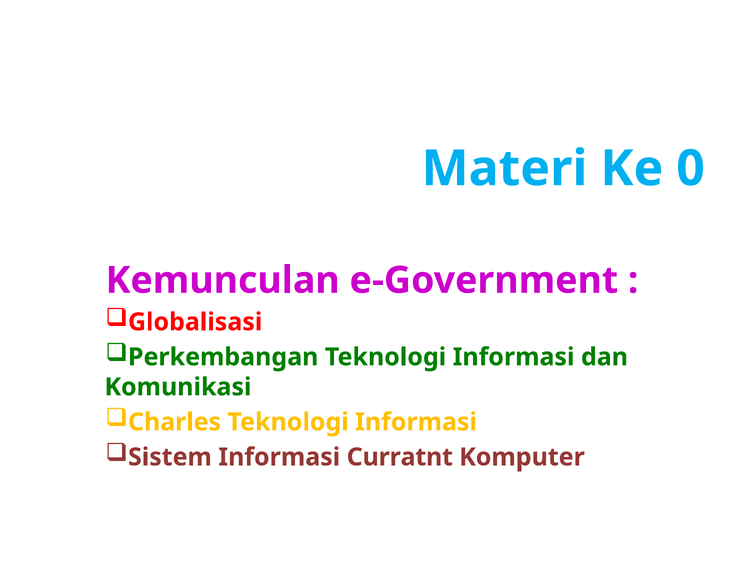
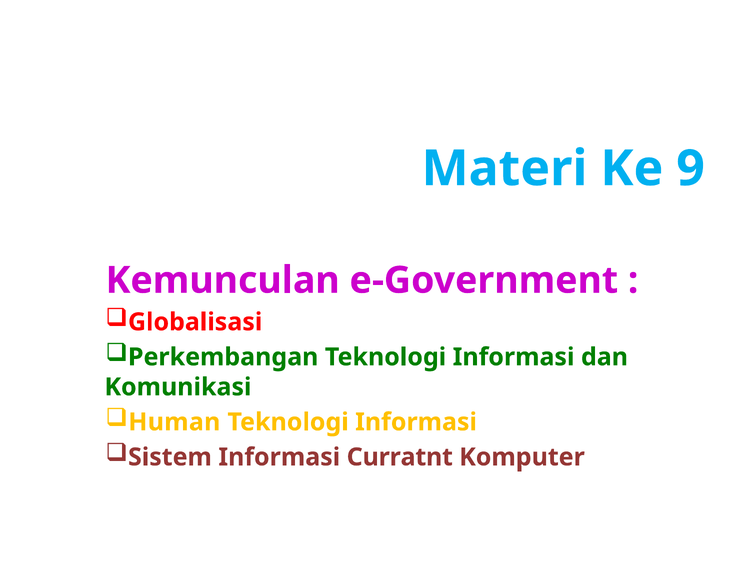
0: 0 -> 9 (691, 168)
Charles: Charles -> Human (174, 422)
